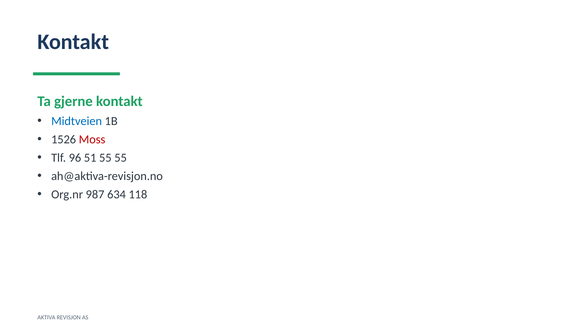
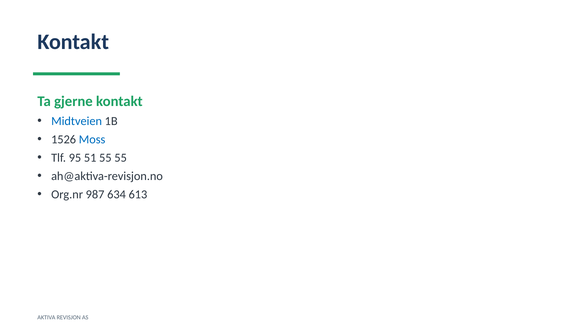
Moss colour: red -> blue (92, 139)
96: 96 -> 95 (75, 158)
118: 118 -> 613 (138, 194)
